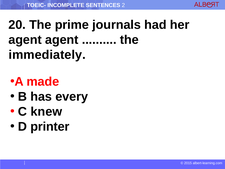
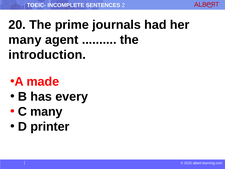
agent: agent -> many (25, 40)
immediately: immediately -> introduction (47, 55)
C knew: knew -> many (46, 111)
